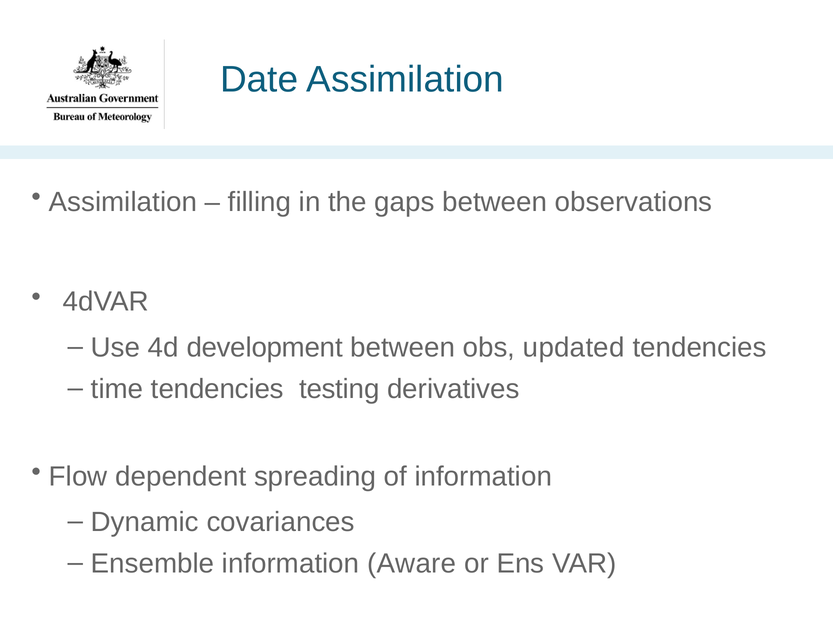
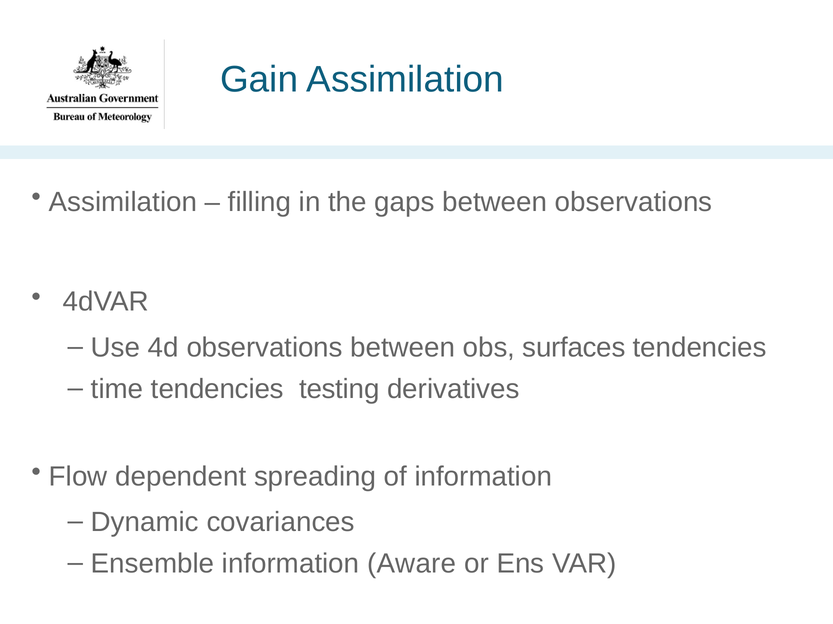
Date: Date -> Gain (259, 80)
4d development: development -> observations (265, 348)
updated: updated -> surfaces (574, 348)
